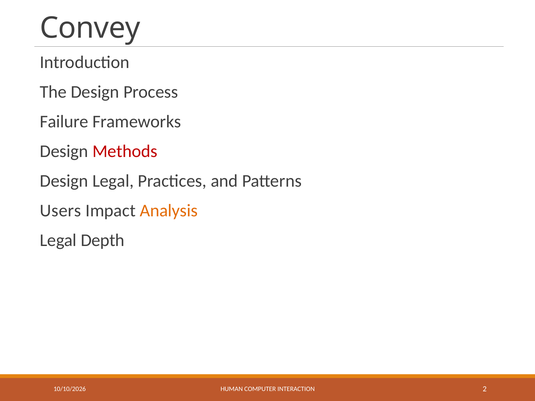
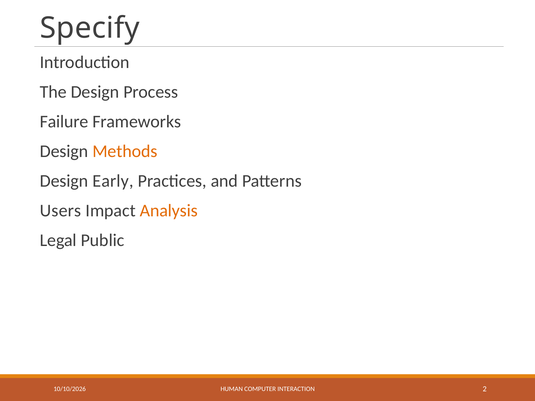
Convey: Convey -> Specify (90, 28)
Methods colour: red -> orange (125, 151)
Design Legal: Legal -> Early (113, 181)
Depth: Depth -> Public (103, 240)
